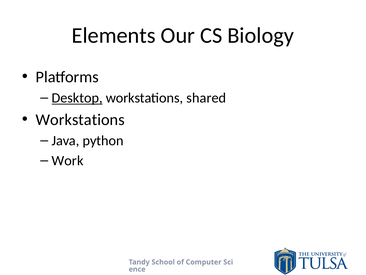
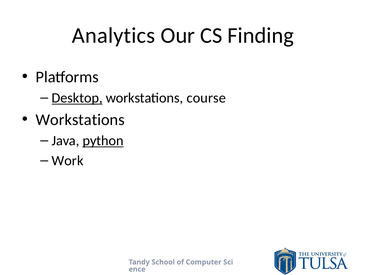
Elements: Elements -> Analytics (114, 35)
Biology: Biology -> Finding (261, 35)
shared: shared -> course (206, 98)
python underline: none -> present (103, 141)
